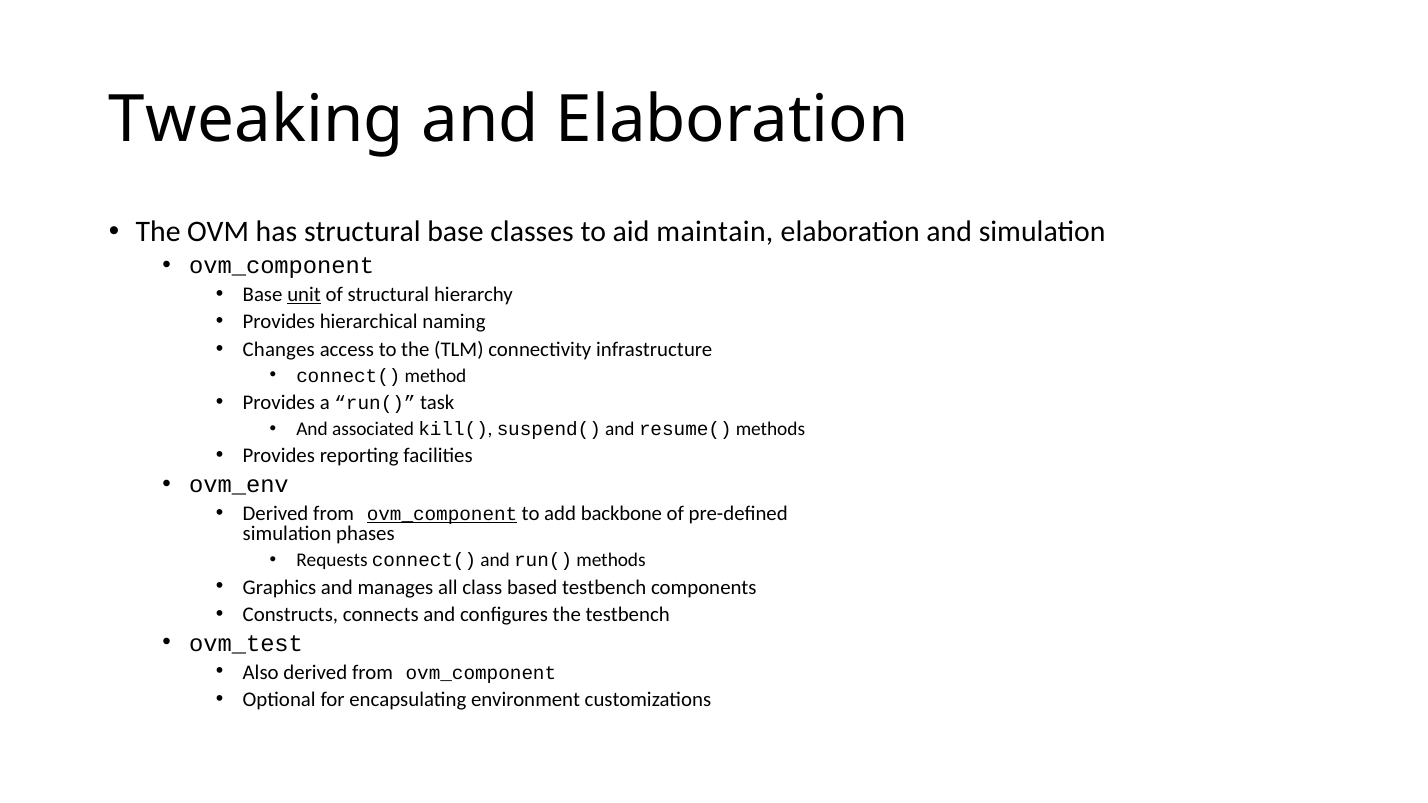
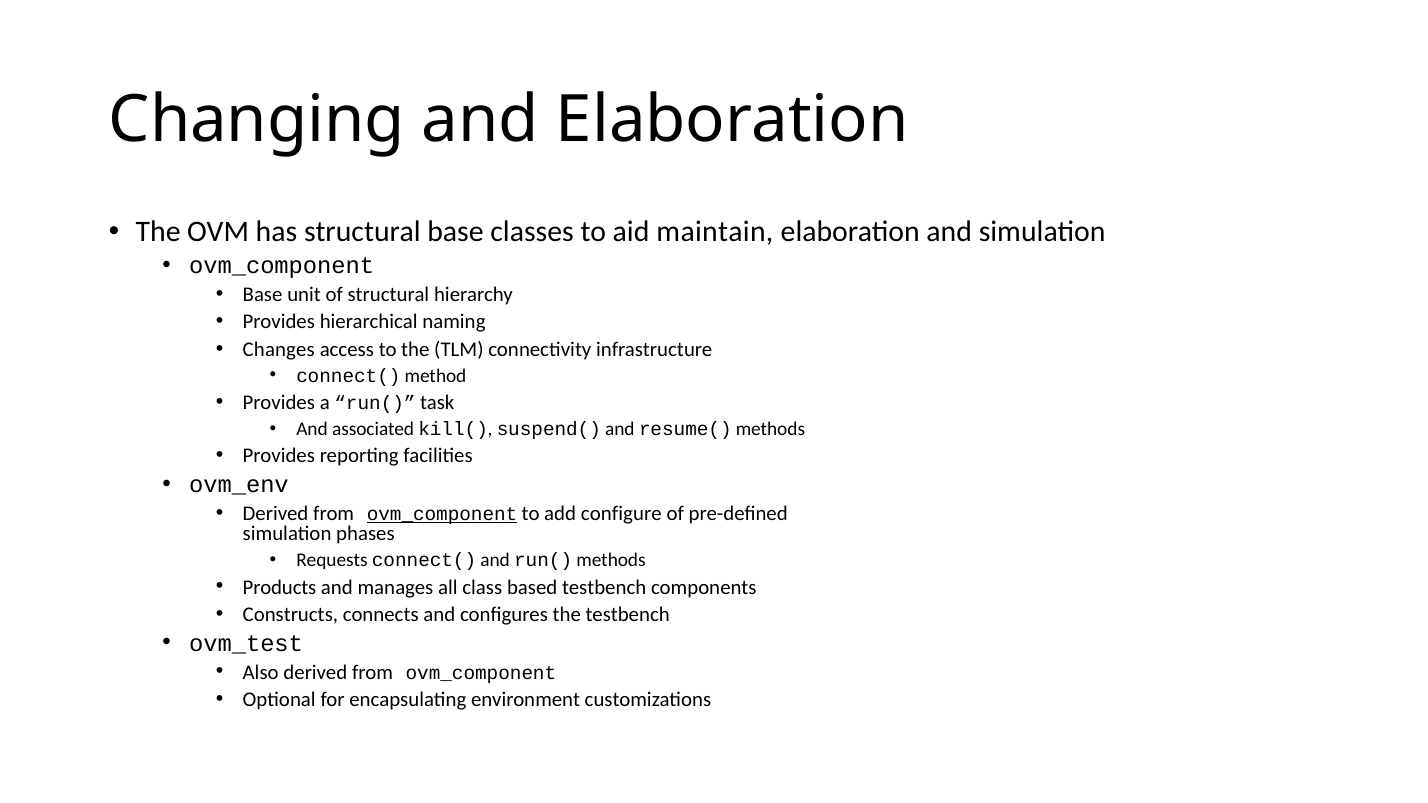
Tweaking: Tweaking -> Changing (257, 120)
unit underline: present -> none (304, 295)
backbone: backbone -> configure (621, 514)
Graphics: Graphics -> Products (280, 587)
